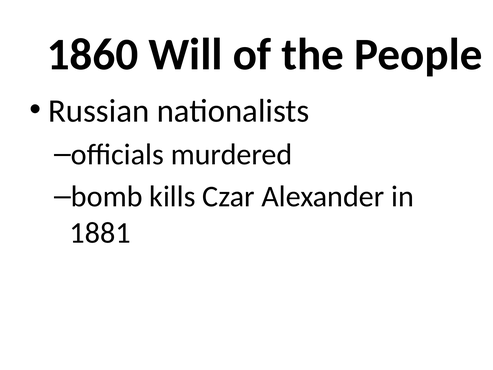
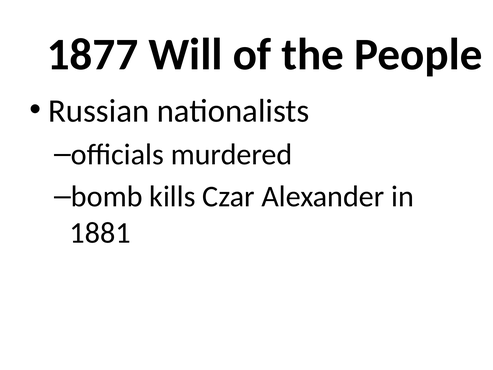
1860: 1860 -> 1877 (92, 54)
